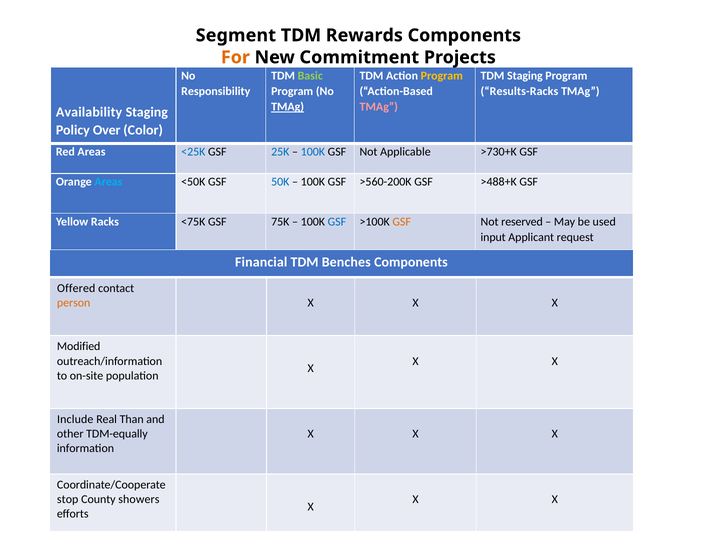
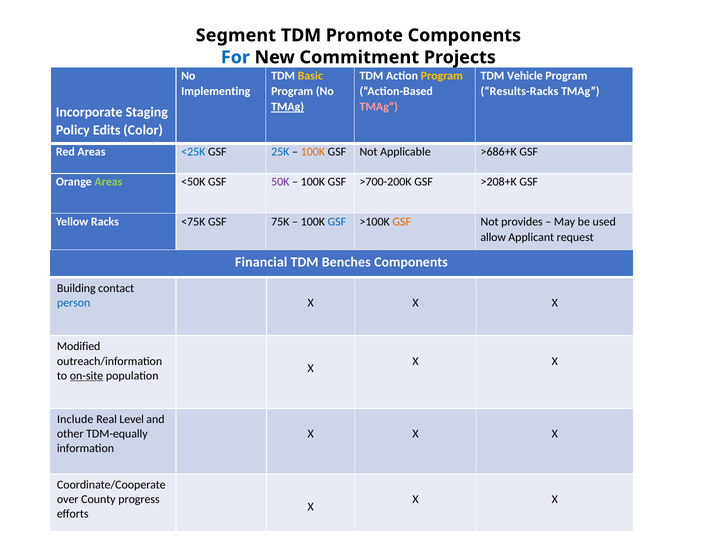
Rewards: Rewards -> Promote (364, 35)
For colour: orange -> blue (235, 57)
Basic colour: light green -> yellow (310, 76)
TDM Staging: Staging -> Vehicle (525, 76)
Responsibility: Responsibility -> Implementing (216, 91)
Availability: Availability -> Incorporate (89, 112)
Over: Over -> Edits (107, 130)
100K colour: blue -> orange (313, 152)
>730+K: >730+K -> >686+K (499, 152)
Areas colour: light blue -> light green (108, 182)
50K colour: blue -> purple (280, 182)
>560-200K: >560-200K -> >700-200K (386, 182)
>488+K: >488+K -> >208+K (499, 182)
reserved: reserved -> provides (522, 222)
input: input -> allow (493, 237)
Offered: Offered -> Building (76, 288)
person colour: orange -> blue (74, 303)
on-site underline: none -> present (87, 376)
Than: Than -> Level (132, 419)
stop: stop -> over (68, 499)
showers: showers -> progress (139, 499)
